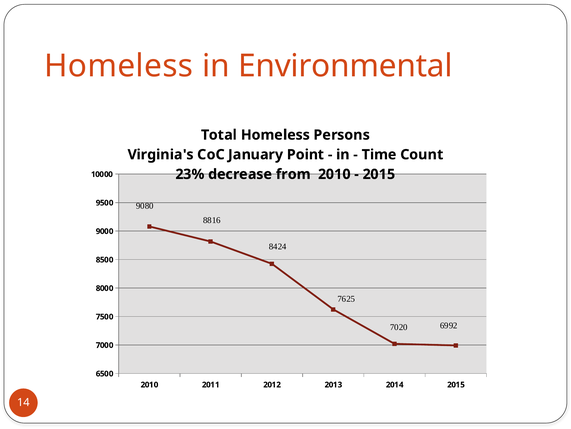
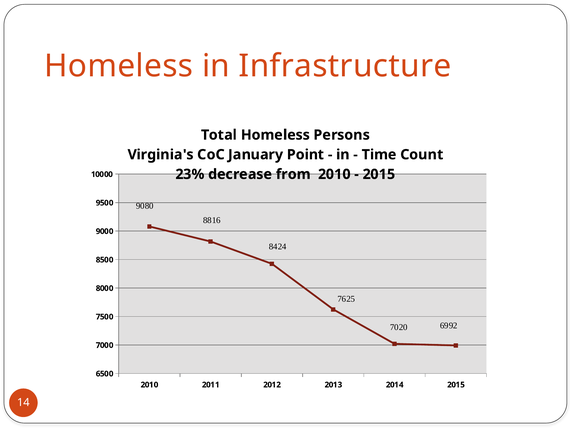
Environmental: Environmental -> Infrastructure (345, 66)
